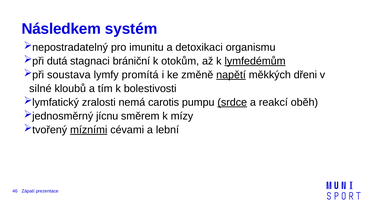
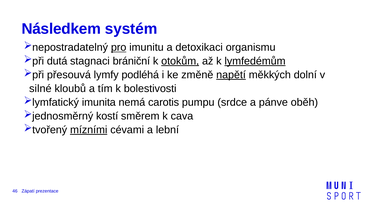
pro underline: none -> present (119, 47)
otokům underline: none -> present (180, 61)
soustava: soustava -> přesouvá (69, 75)
promítá: promítá -> podléhá (140, 75)
dřeni: dřeni -> dolní (305, 75)
zralosti: zralosti -> imunita (99, 102)
srdce underline: present -> none (232, 102)
reakcí: reakcí -> pánve (273, 102)
jícnu: jícnu -> kostí (107, 116)
mízy: mízy -> cava (182, 116)
